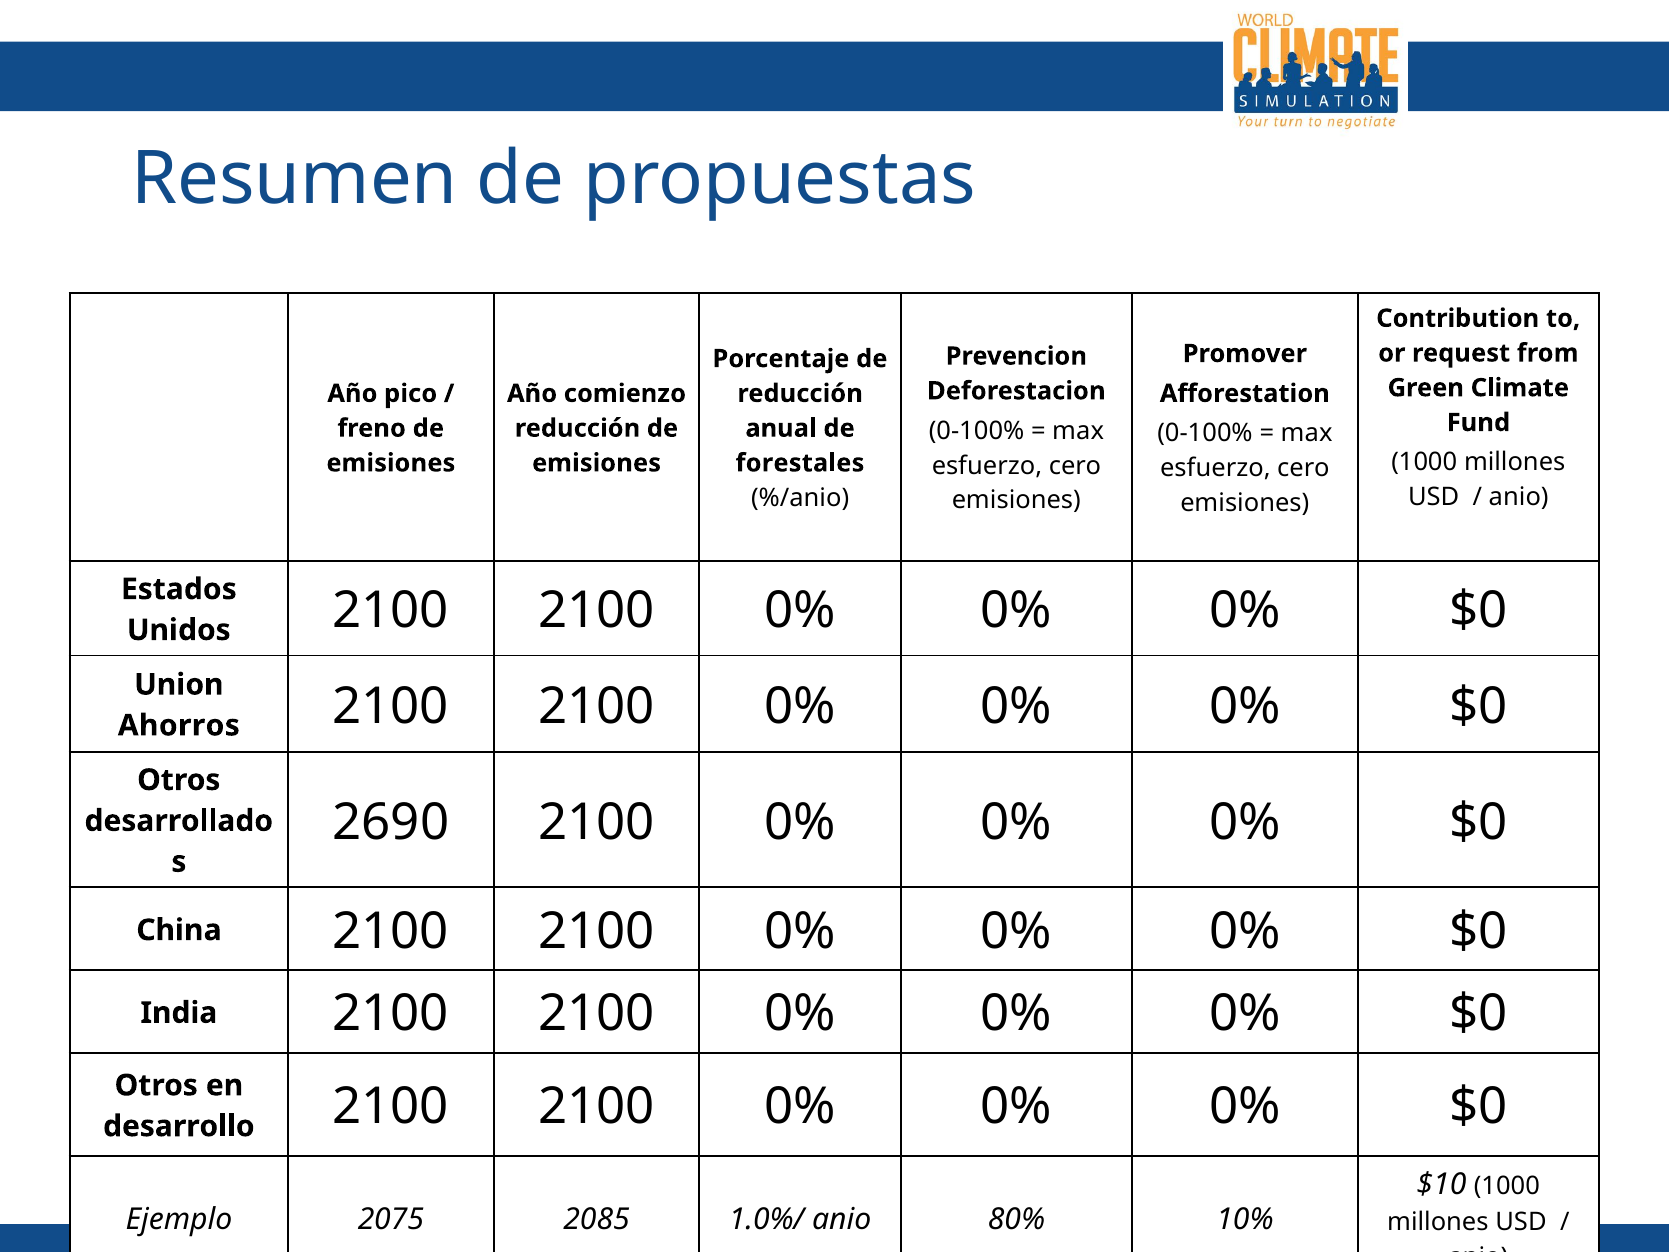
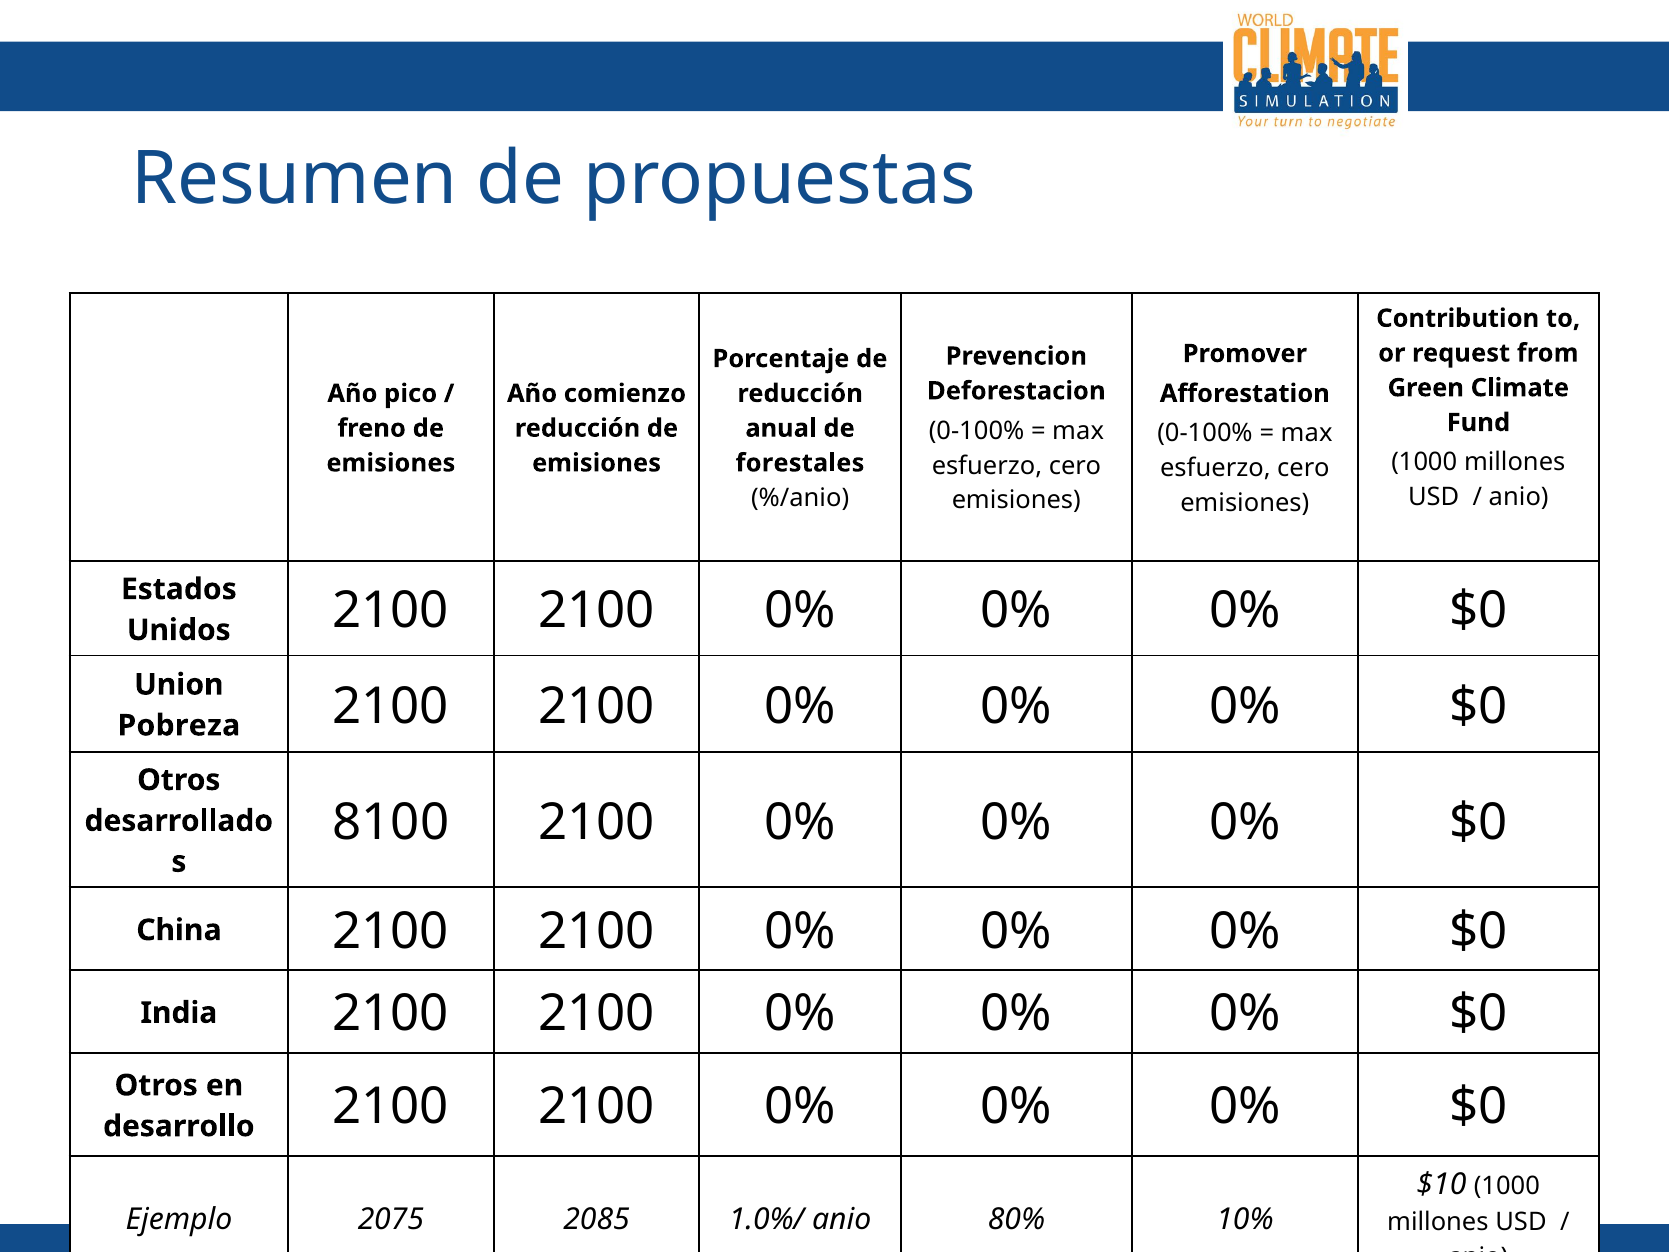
Ahorros: Ahorros -> Pobreza (179, 725)
2690: 2690 -> 8100 (391, 822)
